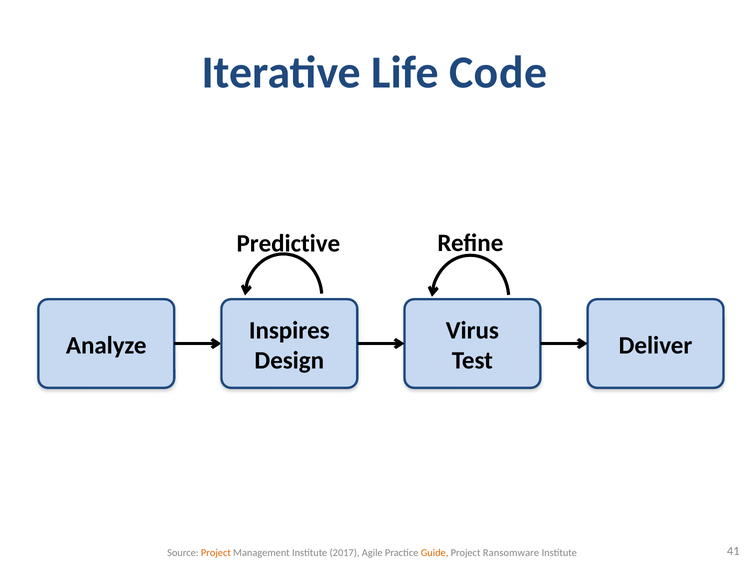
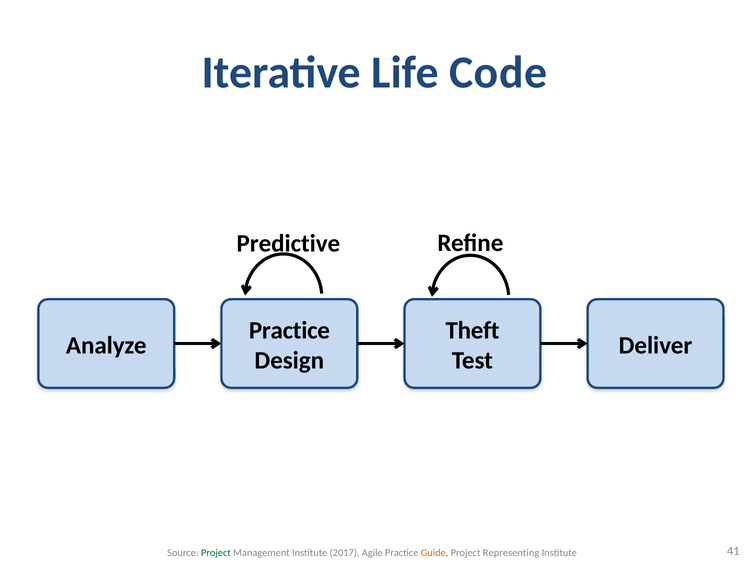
Inspires: Inspires -> Practice (289, 330)
Virus: Virus -> Theft (473, 330)
Project colour: orange -> green (216, 553)
Ransomware: Ransomware -> Representing (511, 553)
